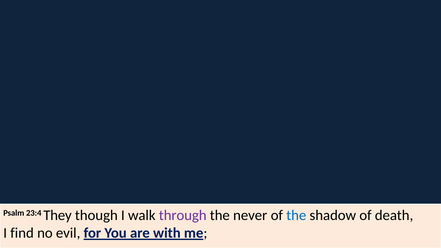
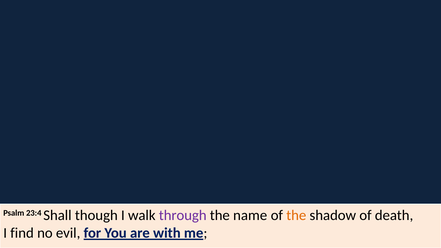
They: They -> Shall (57, 215)
never: never -> name (250, 215)
the colour: blue -> orange (296, 215)
